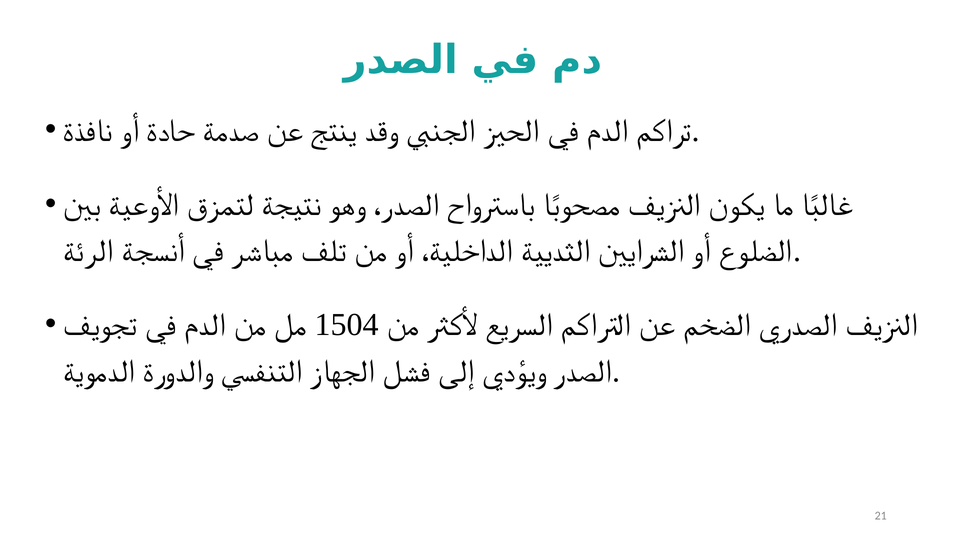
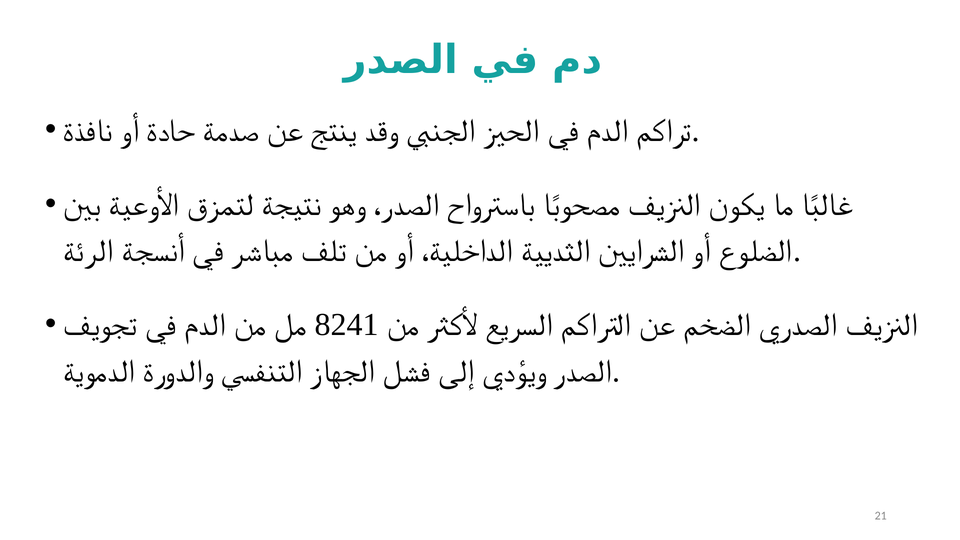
1504: 1504 -> 8241 (347, 325)
